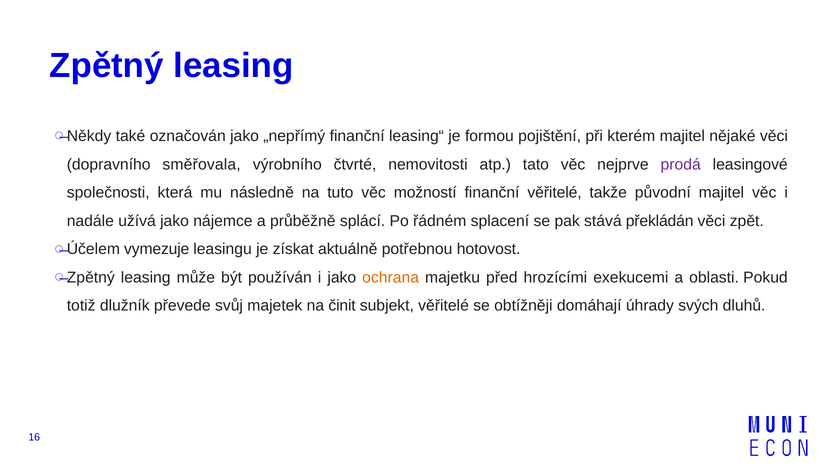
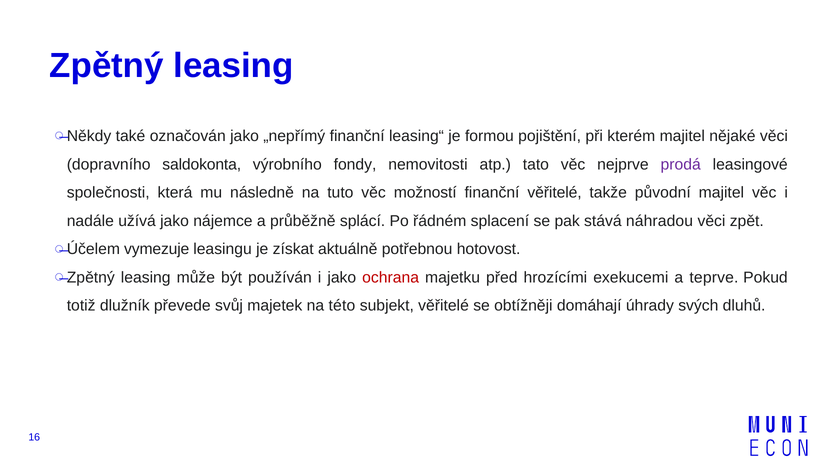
směřovala: směřovala -> saldokonta (202, 165)
čtvrté: čtvrté -> fondy (355, 165)
překládán: překládán -> náhradou (660, 221)
ochrana colour: orange -> red (391, 278)
oblasti: oblasti -> teprve (714, 278)
činit: činit -> této (342, 306)
